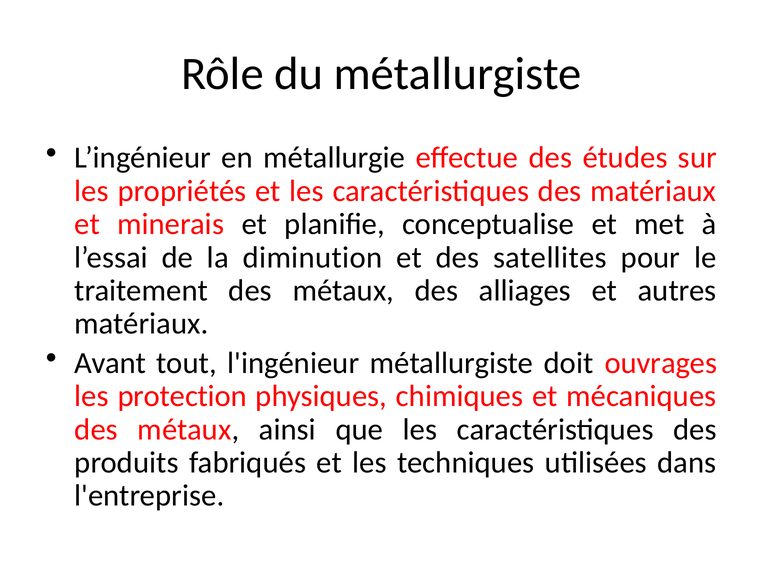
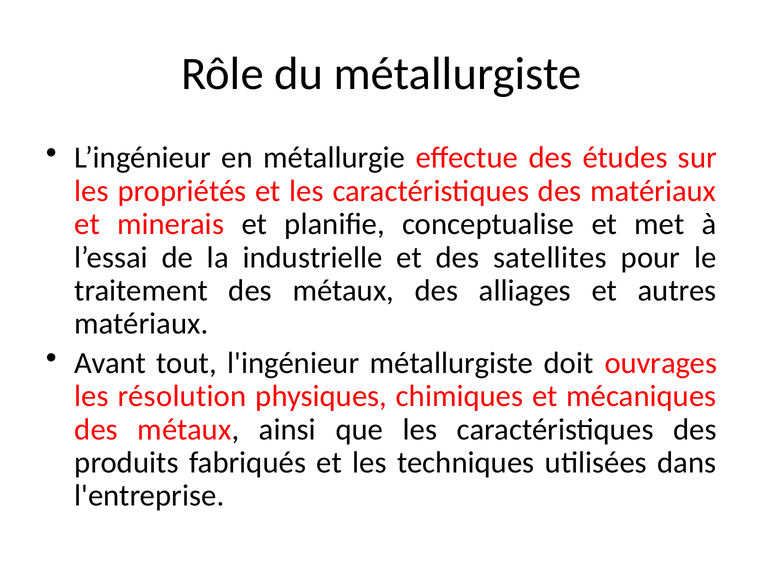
diminution: diminution -> industrielle (313, 258)
protection: protection -> résolution (182, 396)
